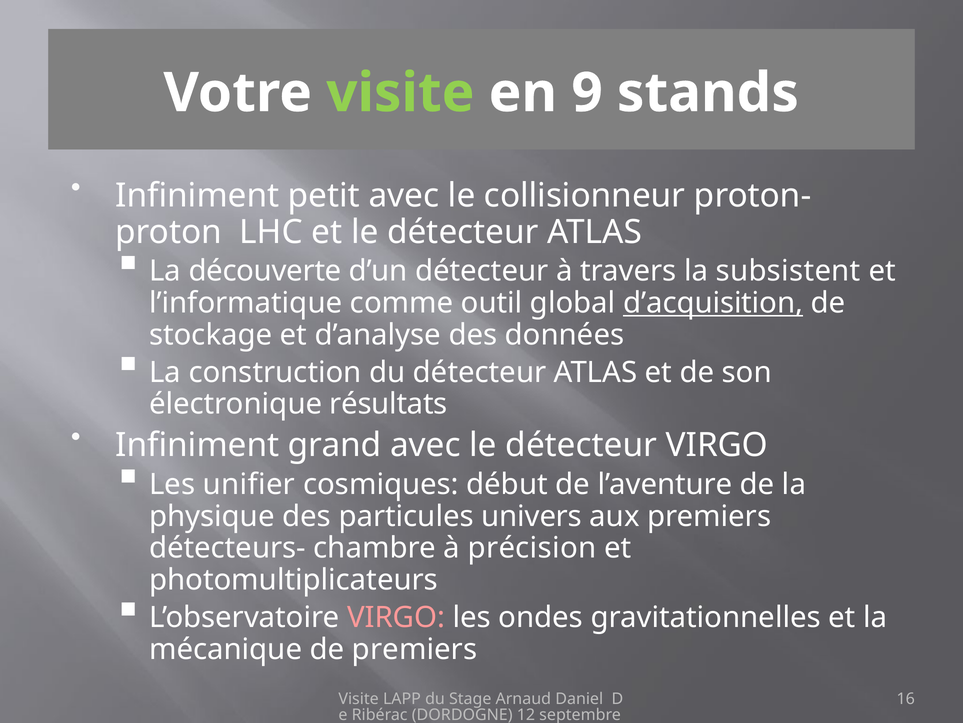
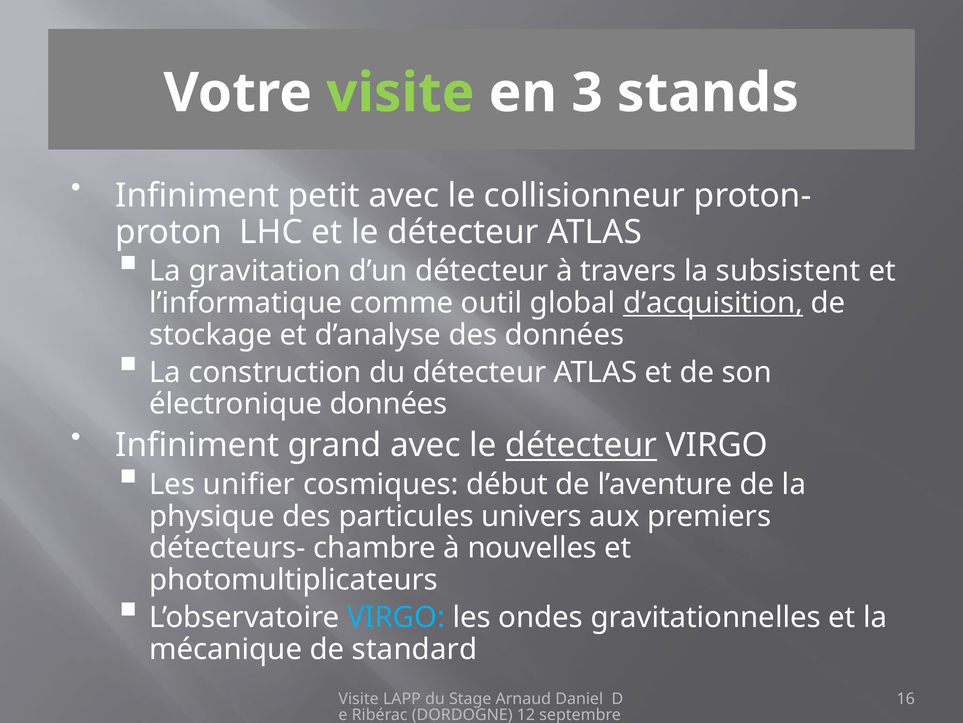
9: 9 -> 3 (587, 93)
découverte: découverte -> gravitation (265, 271)
électronique résultats: résultats -> données (388, 404)
détecteur underline: none -> present (581, 445)
précision: précision -> nouvelles (532, 548)
VIRGO colour: pink -> light blue (396, 617)
de premiers: premiers -> standard (415, 649)
